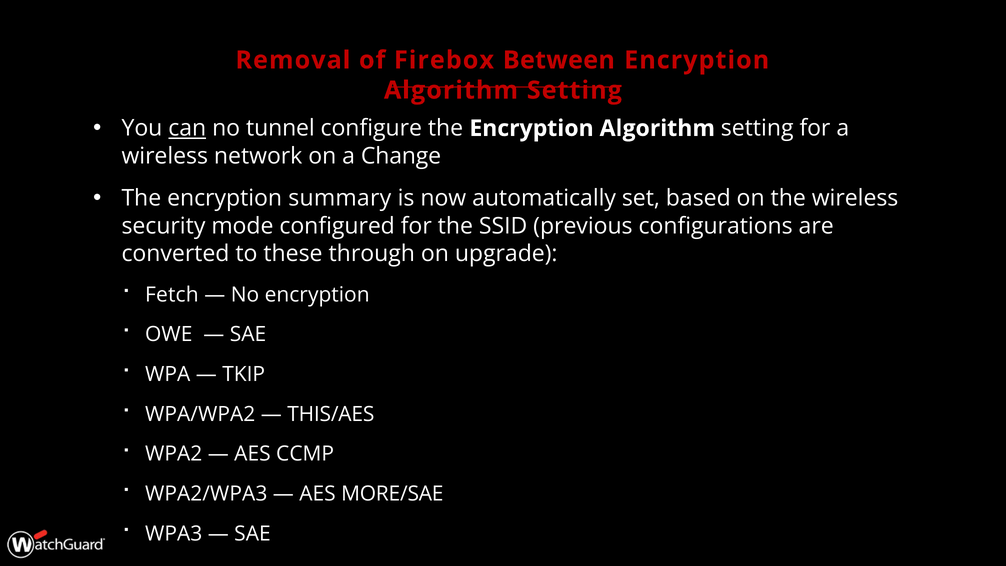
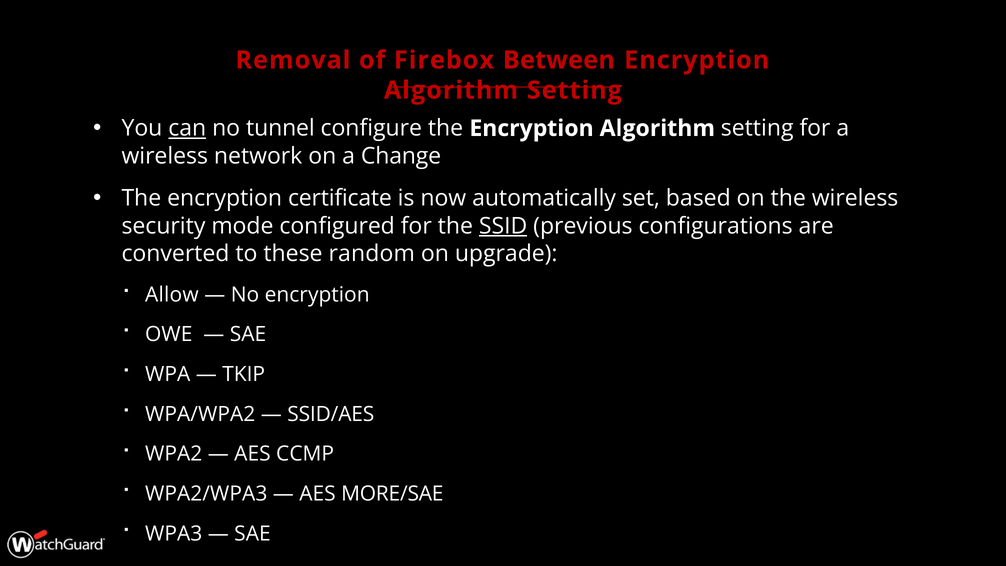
summary: summary -> certificate (340, 198)
SSID underline: none -> present (503, 226)
through: through -> random (372, 254)
Fetch: Fetch -> Allow (172, 295)
THIS/AES: THIS/AES -> SSID/AES (331, 414)
